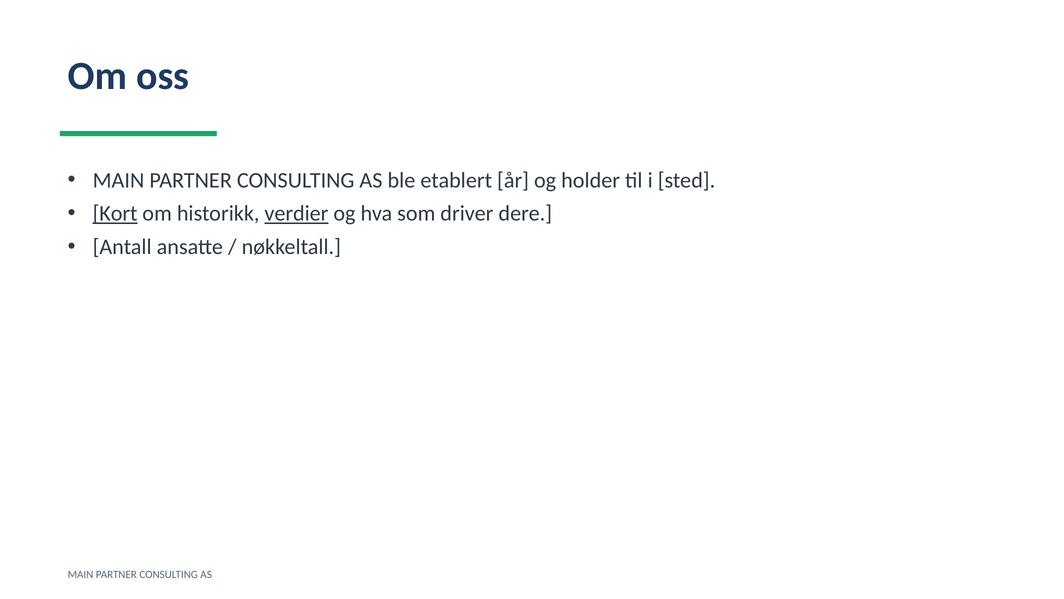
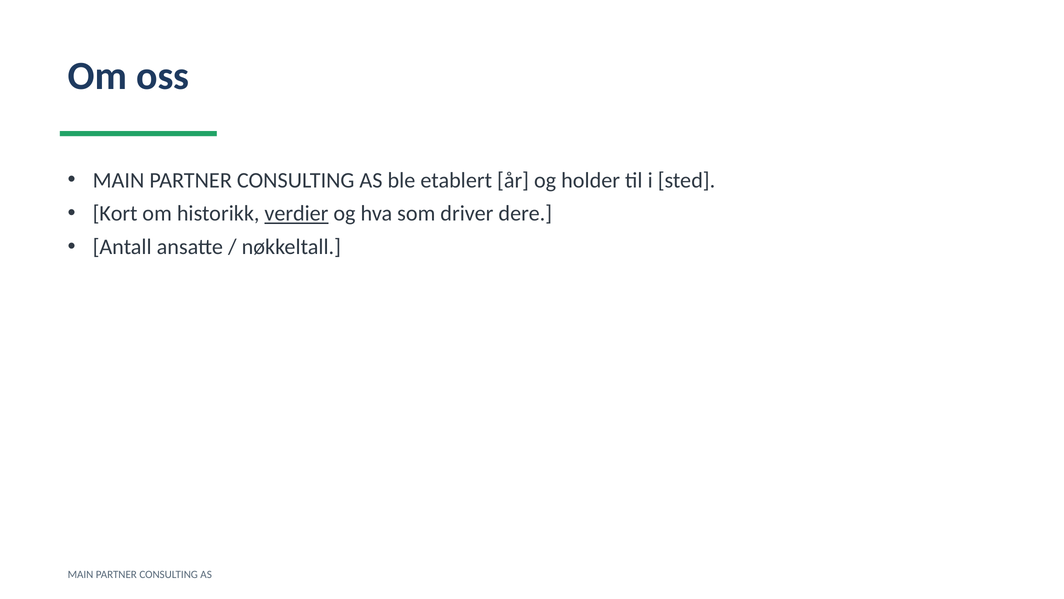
Kort underline: present -> none (115, 213)
